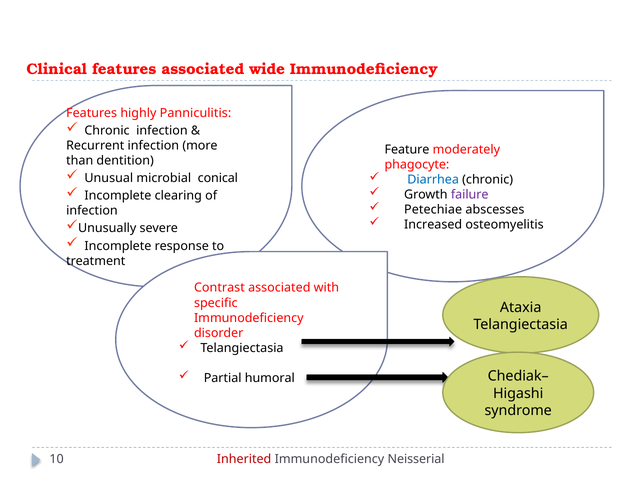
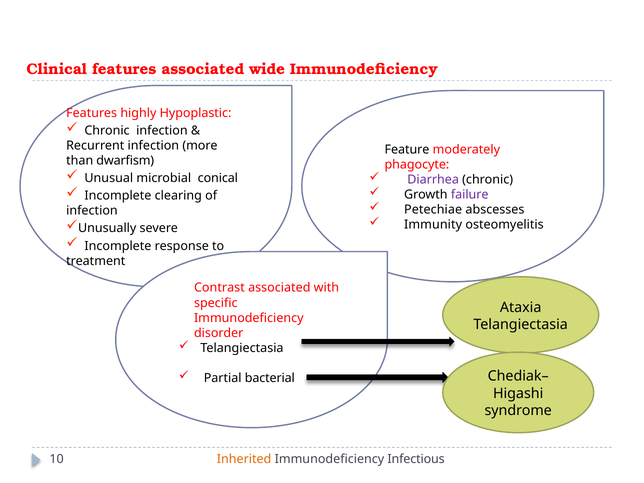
Panniculitis: Panniculitis -> Hypoplastic (196, 113)
dentition: dentition -> dwarfism (125, 161)
Diarrhea colour: blue -> purple (433, 180)
Increased: Increased -> Immunity (433, 225)
humoral: humoral -> bacterial (270, 378)
Inherited colour: red -> orange (244, 459)
Neisserial: Neisserial -> Infectious (416, 459)
